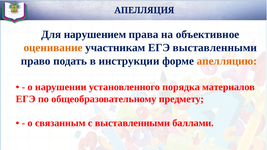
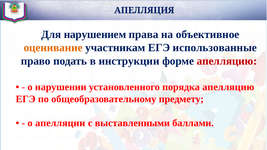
ЕГЭ выставленными: выставленными -> использованные (215, 48)
апелляцию colour: orange -> red (227, 61)
порядка материалов: материалов -> апелляцию (228, 87)
связанным: связанным -> апелляции (60, 123)
